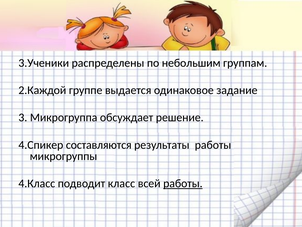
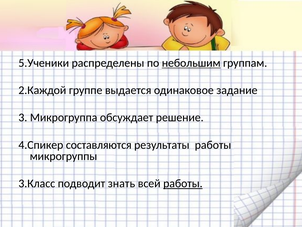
3.Ученики: 3.Ученики -> 5.Ученики (44, 63)
небольшим underline: none -> present (191, 63)
4.Класс: 4.Класс -> 3.Класс (37, 183)
класс: класс -> знать (121, 183)
